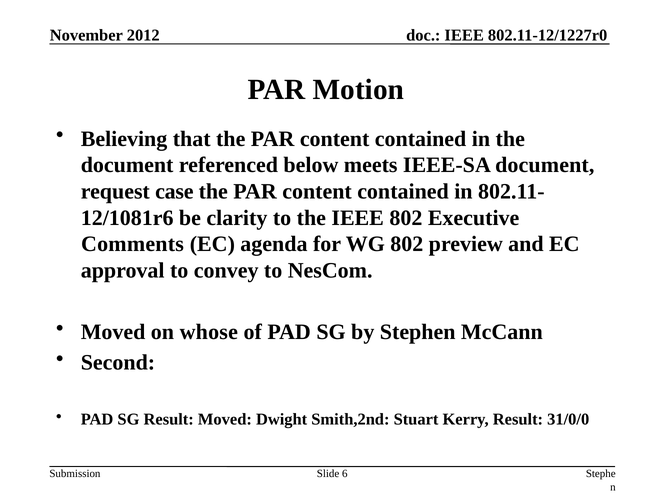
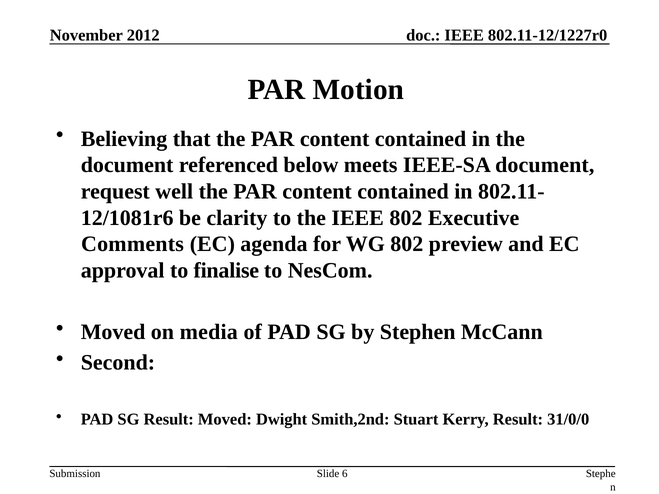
case: case -> well (174, 192)
convey: convey -> finalise (226, 271)
whose: whose -> media (209, 332)
